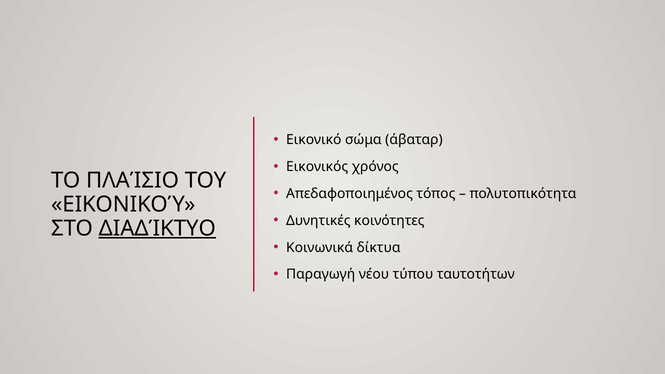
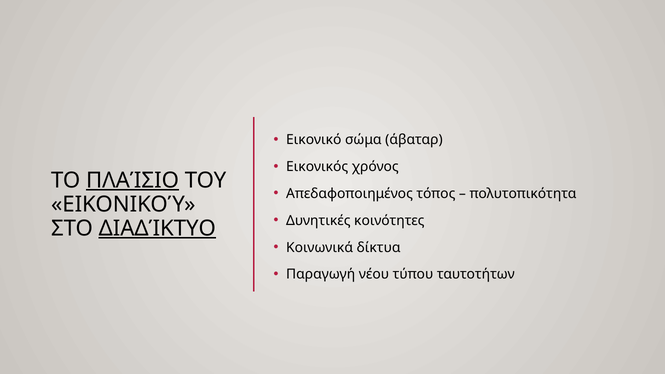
ΠΛΑΊΣΙΟ underline: none -> present (132, 180)
